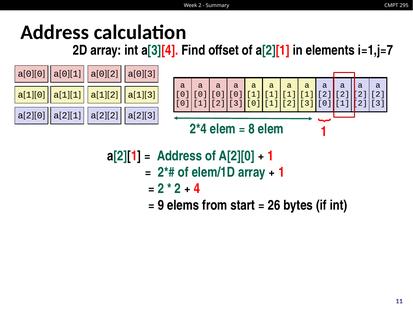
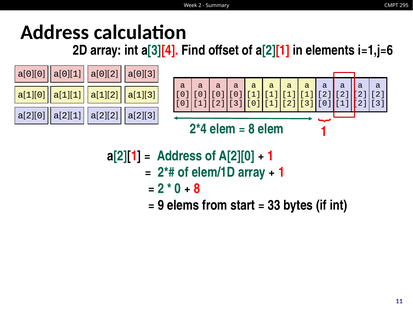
i=1,j=7: i=1,j=7 -> i=1,j=6 (376, 51)
2: 2 -> 0 (178, 189)
4: 4 -> 8 (197, 189)
26: 26 -> 33 (274, 206)
